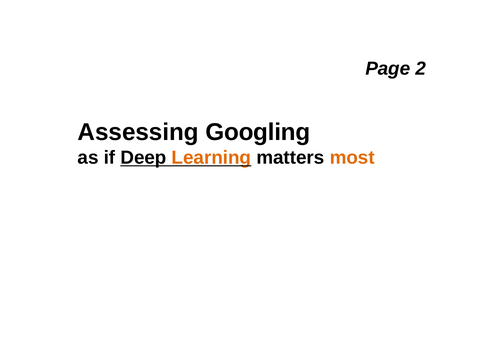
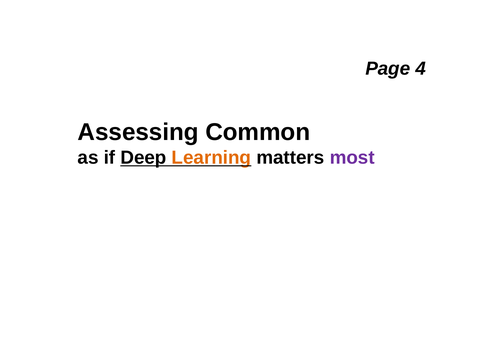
2: 2 -> 4 (421, 68)
Googling: Googling -> Common (258, 132)
most colour: orange -> purple (352, 157)
